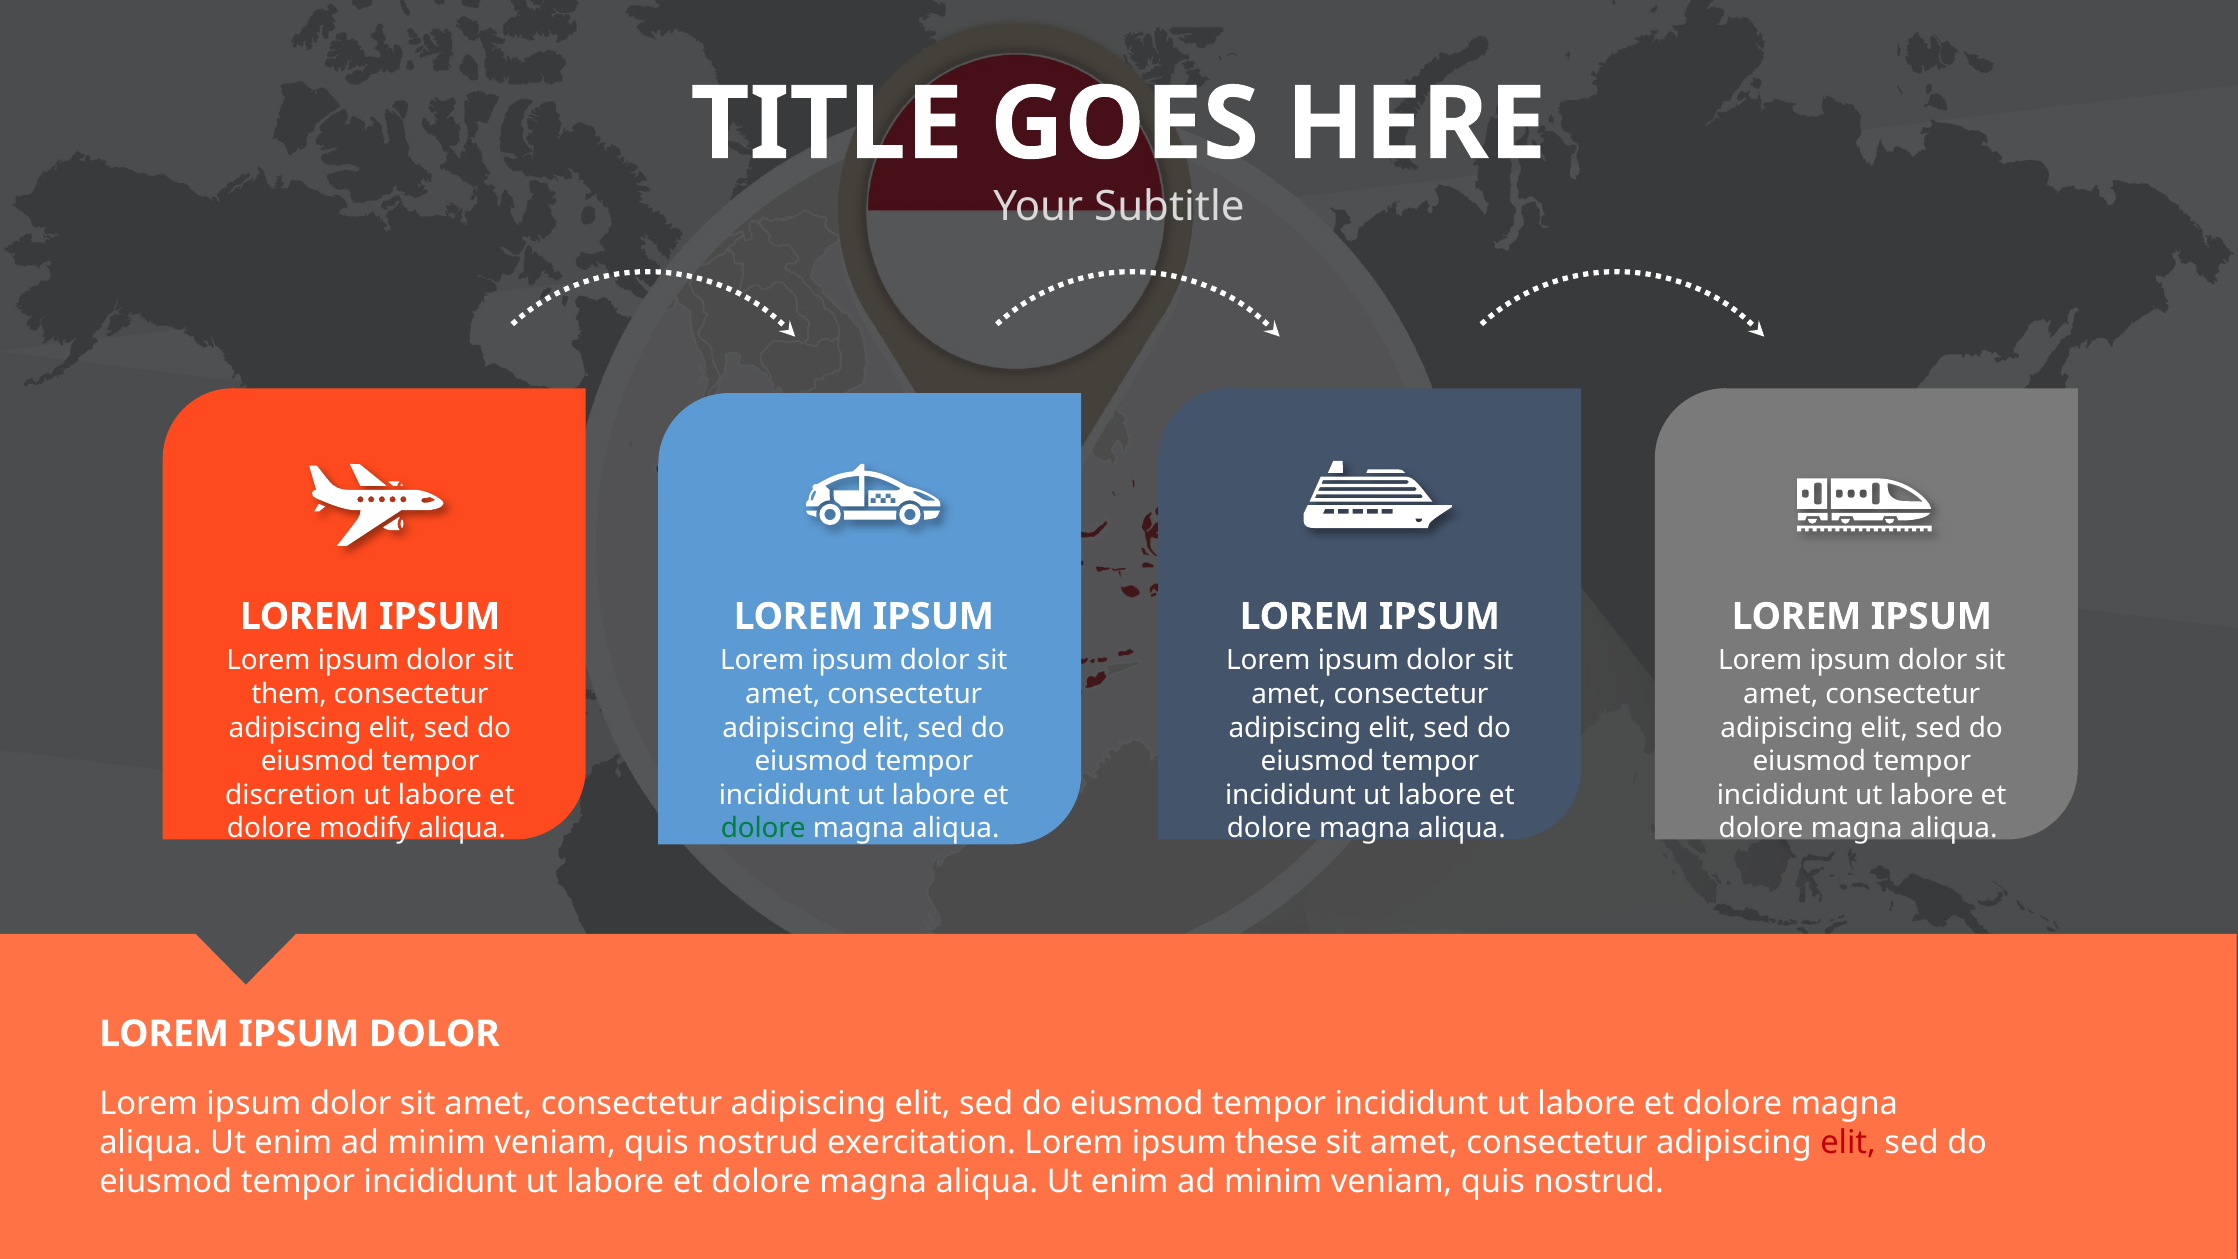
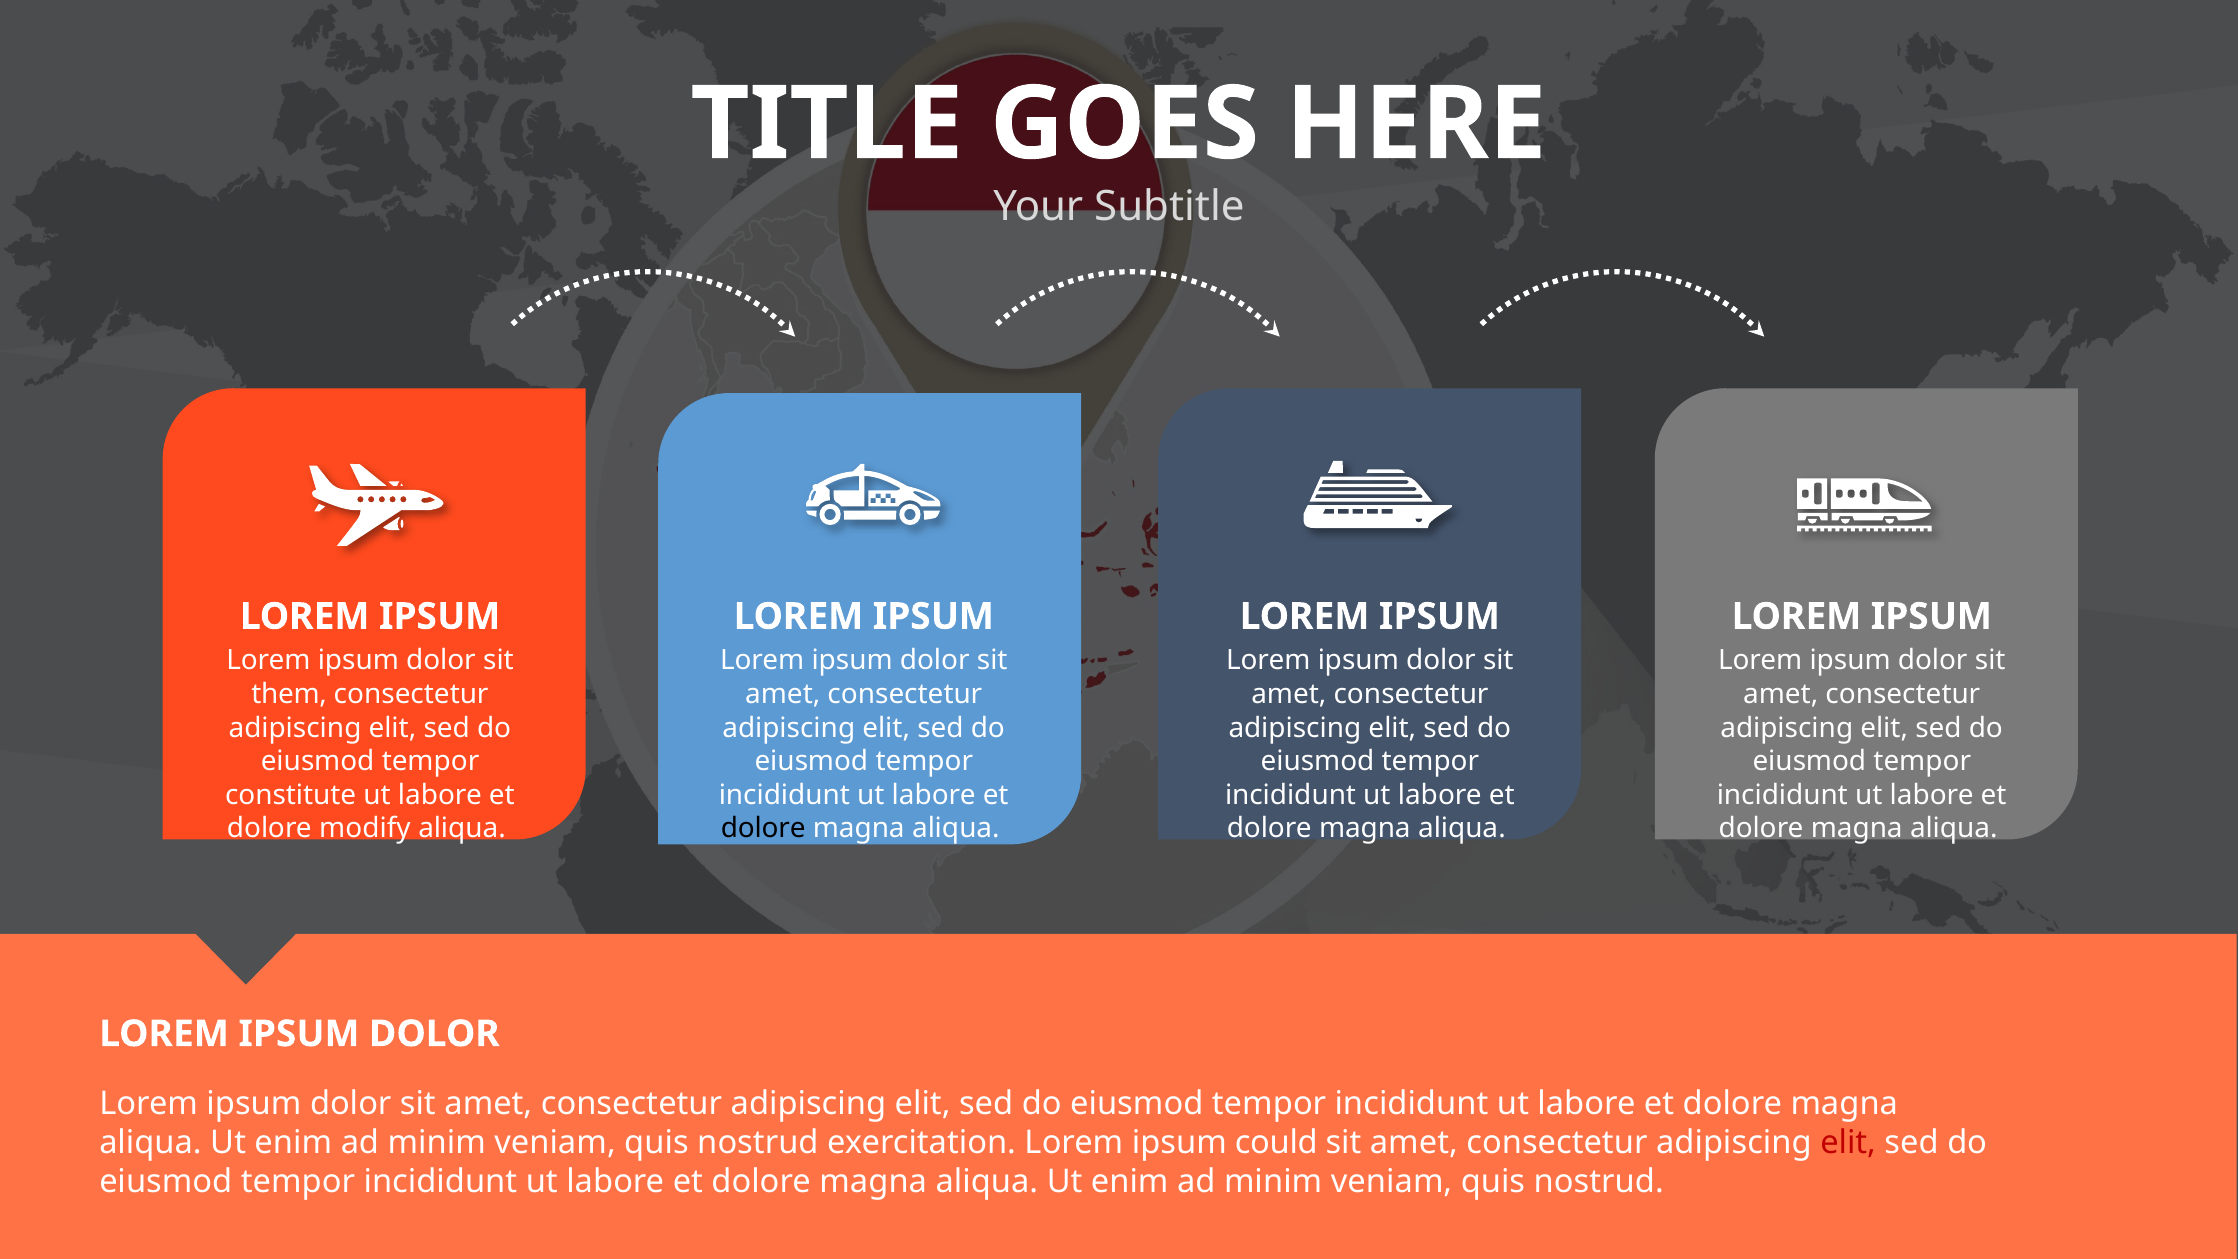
discretion: discretion -> constitute (291, 795)
dolore colour: green -> black (763, 828)
these: these -> could (1276, 1143)
